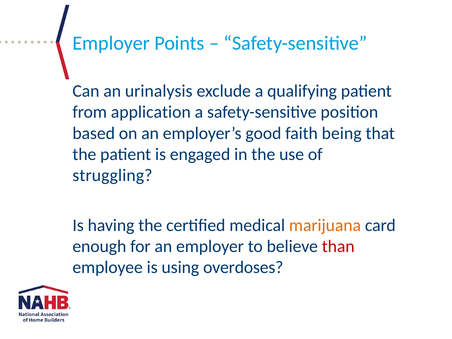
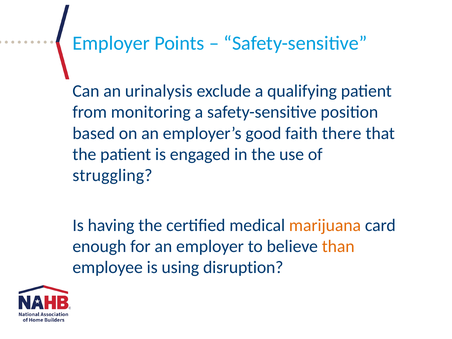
application: application -> monitoring (151, 112)
being: being -> there (342, 133)
than colour: red -> orange (338, 246)
overdoses: overdoses -> disruption (243, 267)
